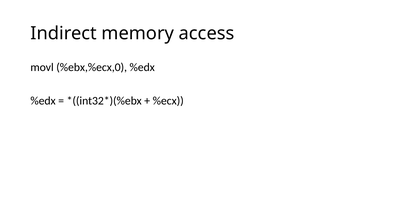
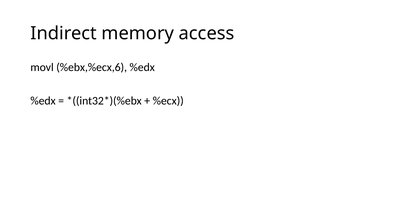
%ebx,%ecx,0: %ebx,%ecx,0 -> %ebx,%ecx,6 (92, 67)
